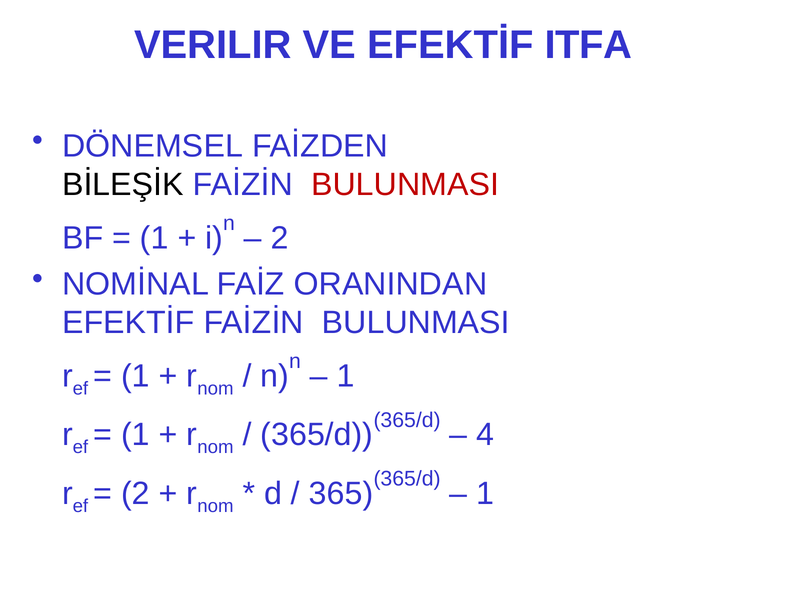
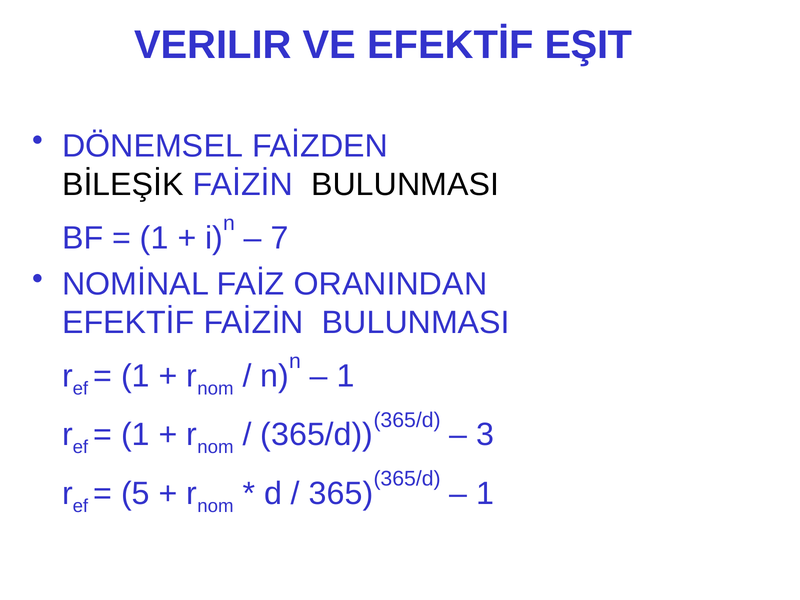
ITFA: ITFA -> EŞIT (588, 45)
BULUNMASI colour: red -> black (405, 185)
2: 2 -> 7 (279, 238)
4: 4 -> 3 (485, 435)
2: 2 -> 5 (135, 493)
